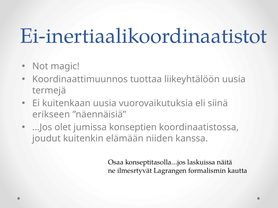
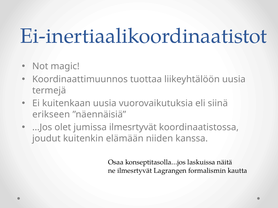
jumissa konseptien: konseptien -> ilmesrtyvät (133, 128)
